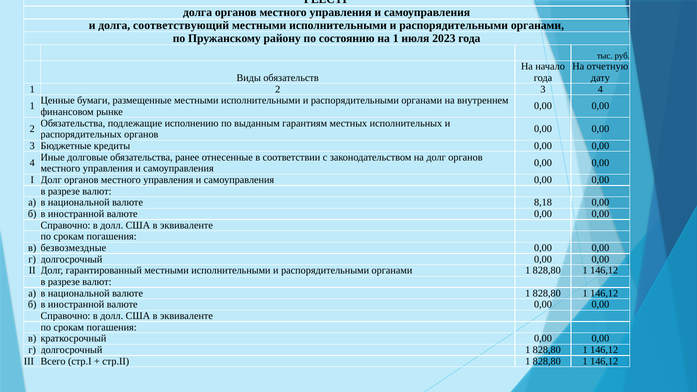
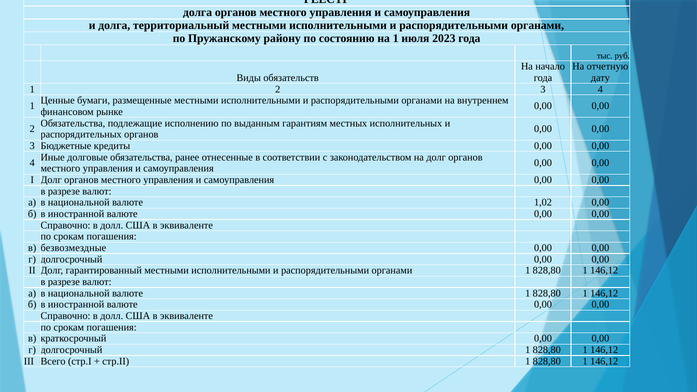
соответствующий: соответствующий -> территориальный (181, 26)
8,18: 8,18 -> 1,02 (543, 203)
